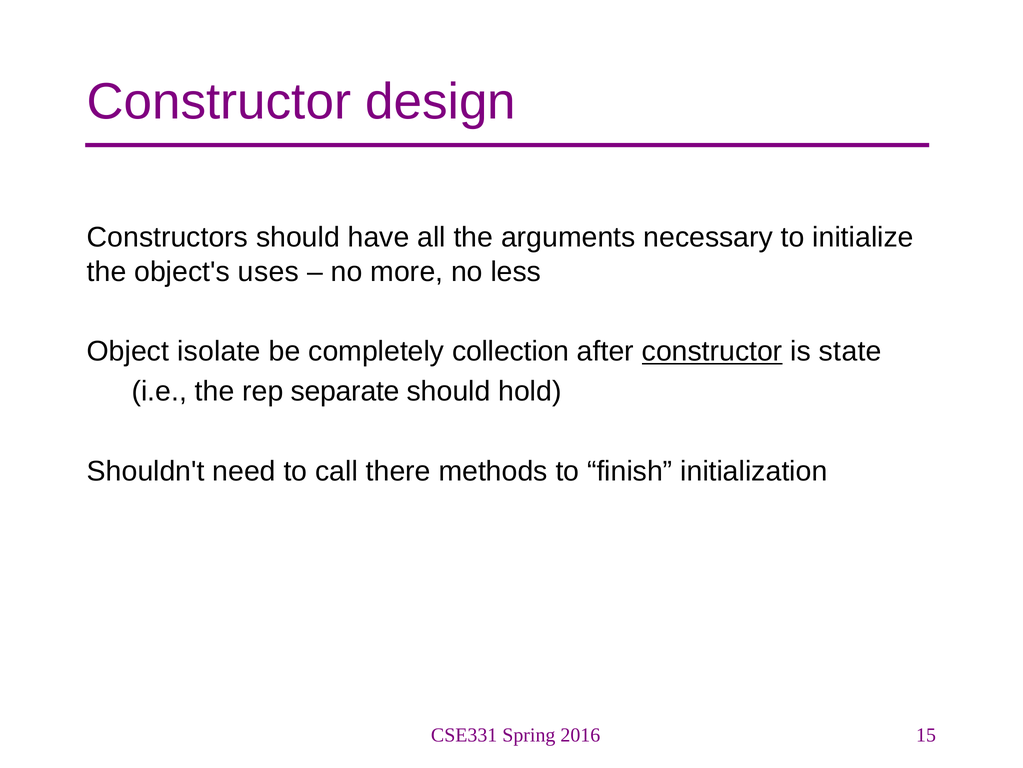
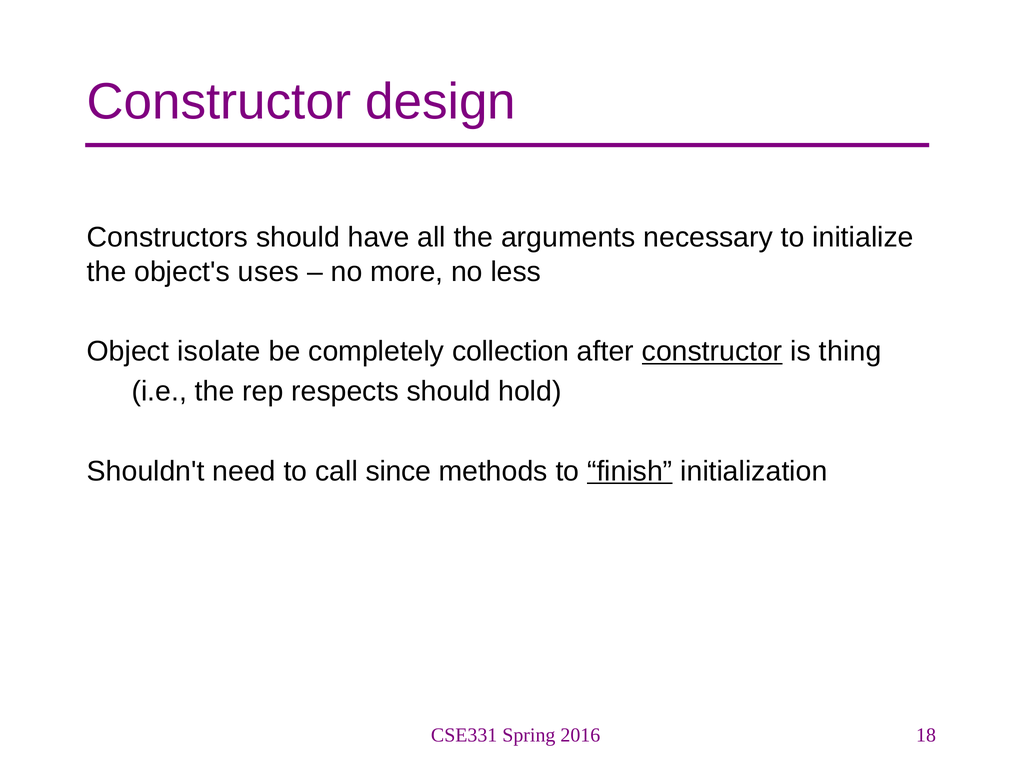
state: state -> thing (850, 351)
separate: separate -> respects (345, 391)
there: there -> since (398, 471)
finish underline: none -> present (630, 471)
15: 15 -> 18 (926, 735)
